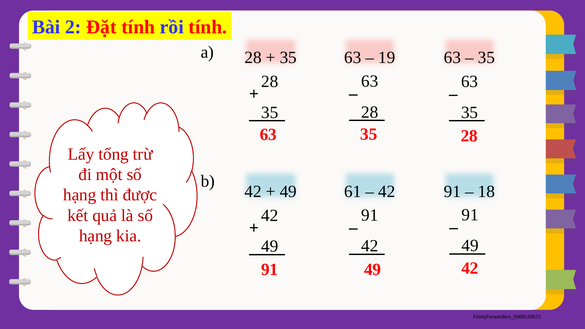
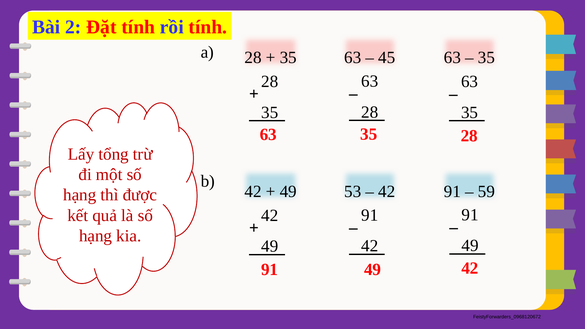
19: 19 -> 45 (387, 58)
61: 61 -> 53 (353, 192)
18: 18 -> 59 (486, 192)
